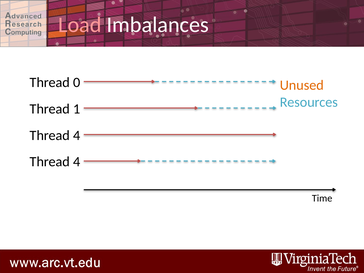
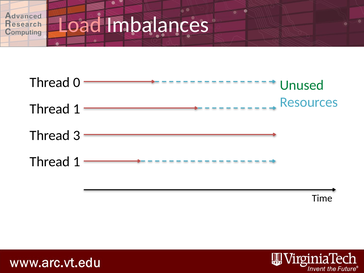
Unused colour: orange -> green (302, 85)
4: 4 -> 3 (77, 135)
4: 4 -> 1 (77, 162)
